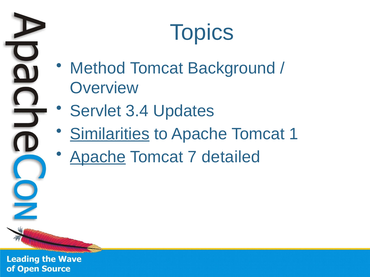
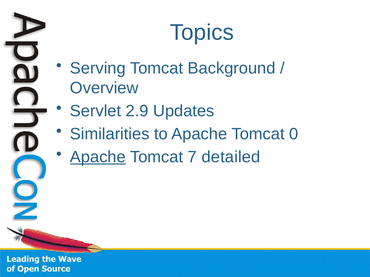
Method: Method -> Serving (98, 68)
3.4: 3.4 -> 2.9 (137, 111)
Similarities underline: present -> none (110, 134)
1: 1 -> 0 (294, 134)
